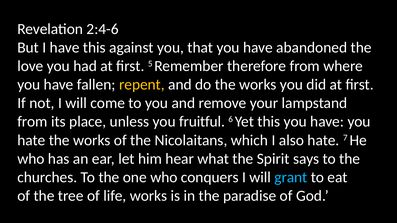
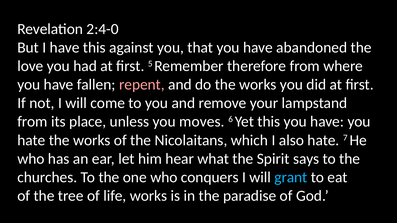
2:4-6: 2:4-6 -> 2:4-0 (103, 29)
repent colour: yellow -> pink (142, 85)
fruitful: fruitful -> moves (202, 122)
